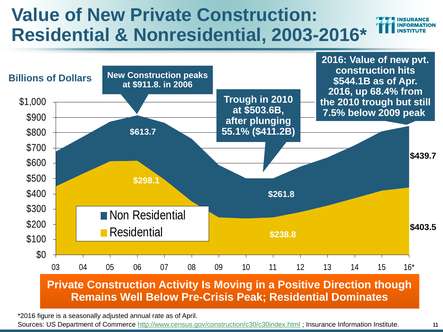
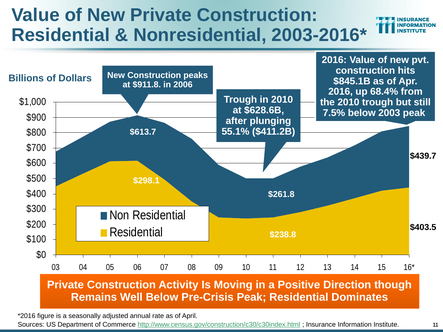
$544.1B: $544.1B -> $845.1B (352, 81)
$503.6B: $503.6B -> $628.6B (264, 110)
2009: 2009 -> 2003 (389, 113)
